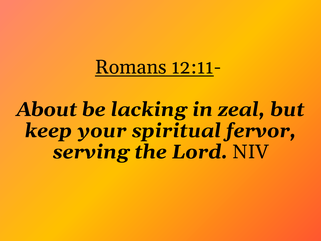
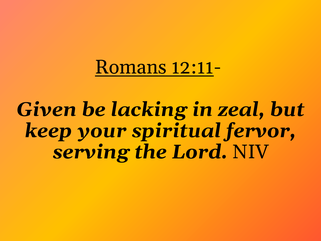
About: About -> Given (47, 109)
